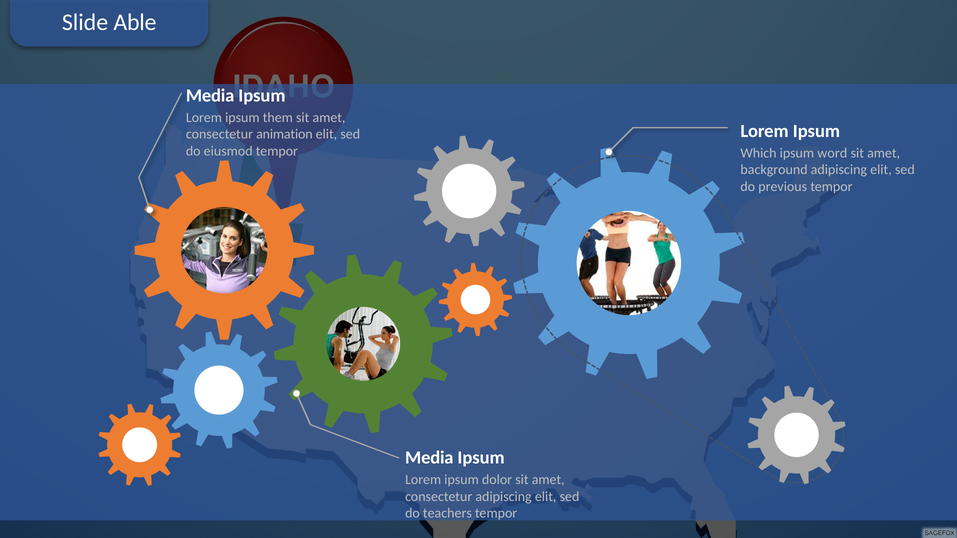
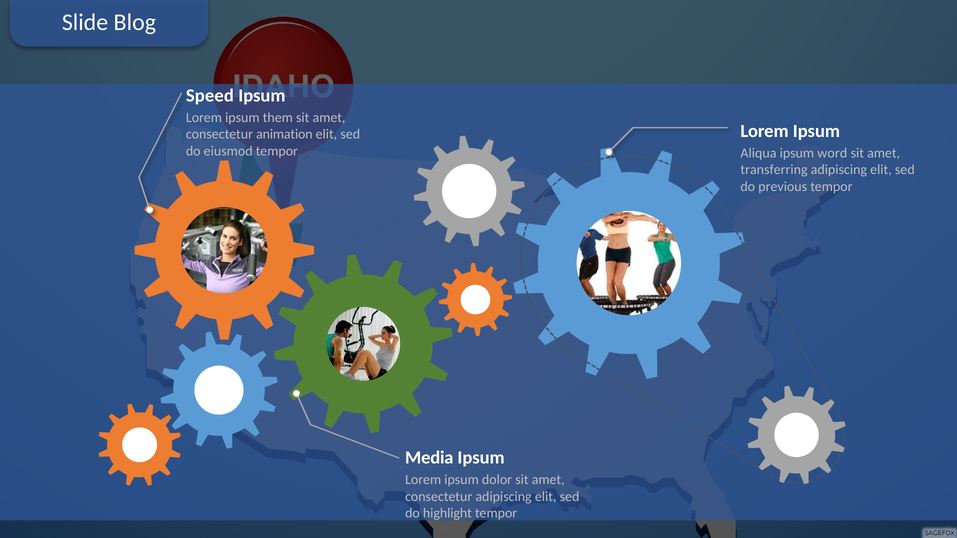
Able: Able -> Blog (135, 23)
Media: Media -> Speed (210, 96)
Which: Which -> Aliqua (758, 153)
background: background -> transferring (774, 170)
teachers: teachers -> highlight (447, 513)
